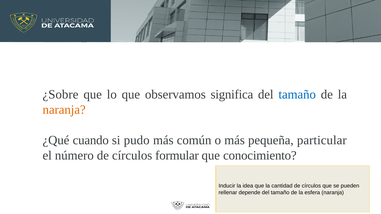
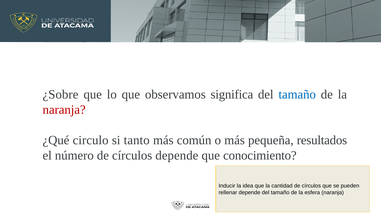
naranja colour: orange -> red (64, 110)
cuando: cuando -> circulo (91, 140)
pudo: pudo -> tanto (137, 140)
particular: particular -> resultados (322, 140)
círculos formular: formular -> depende (177, 156)
